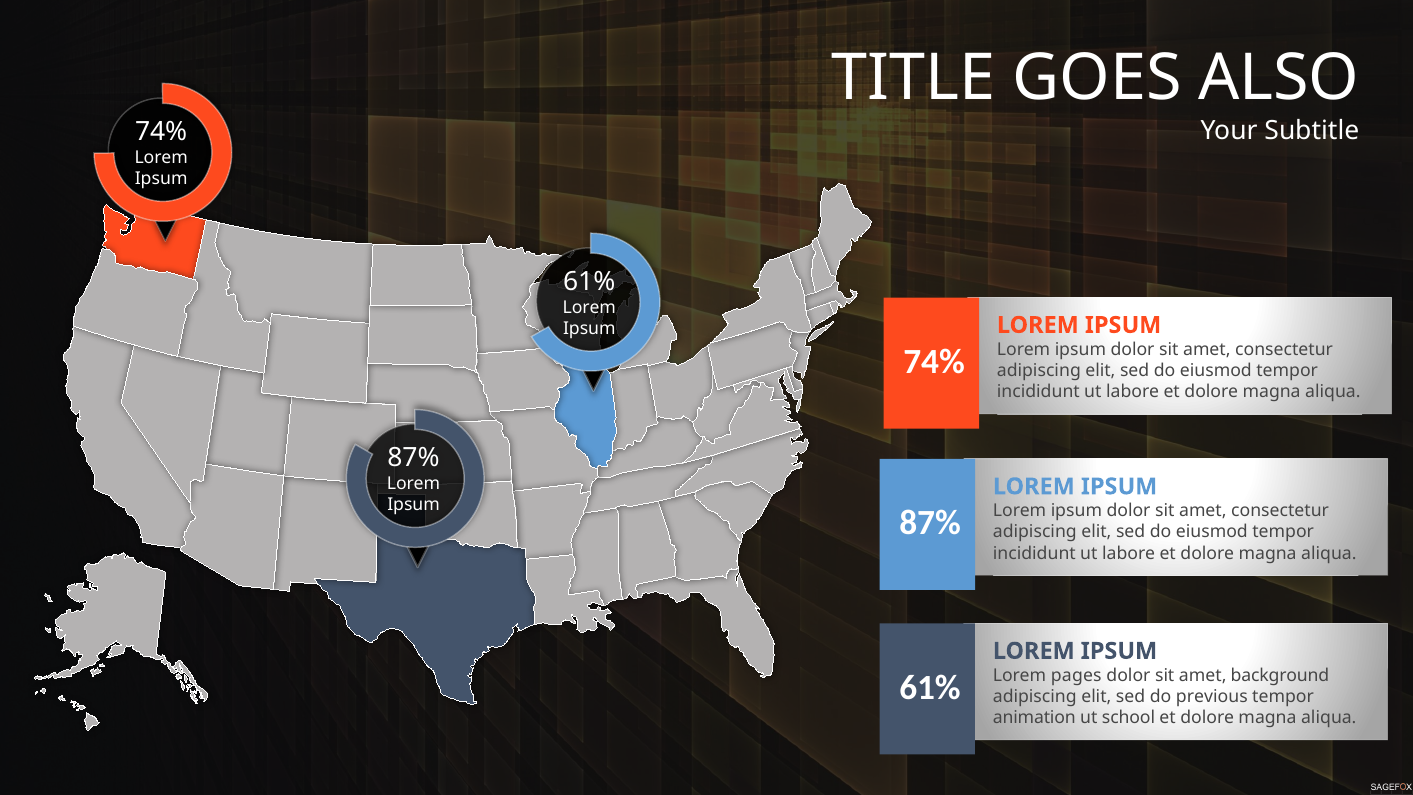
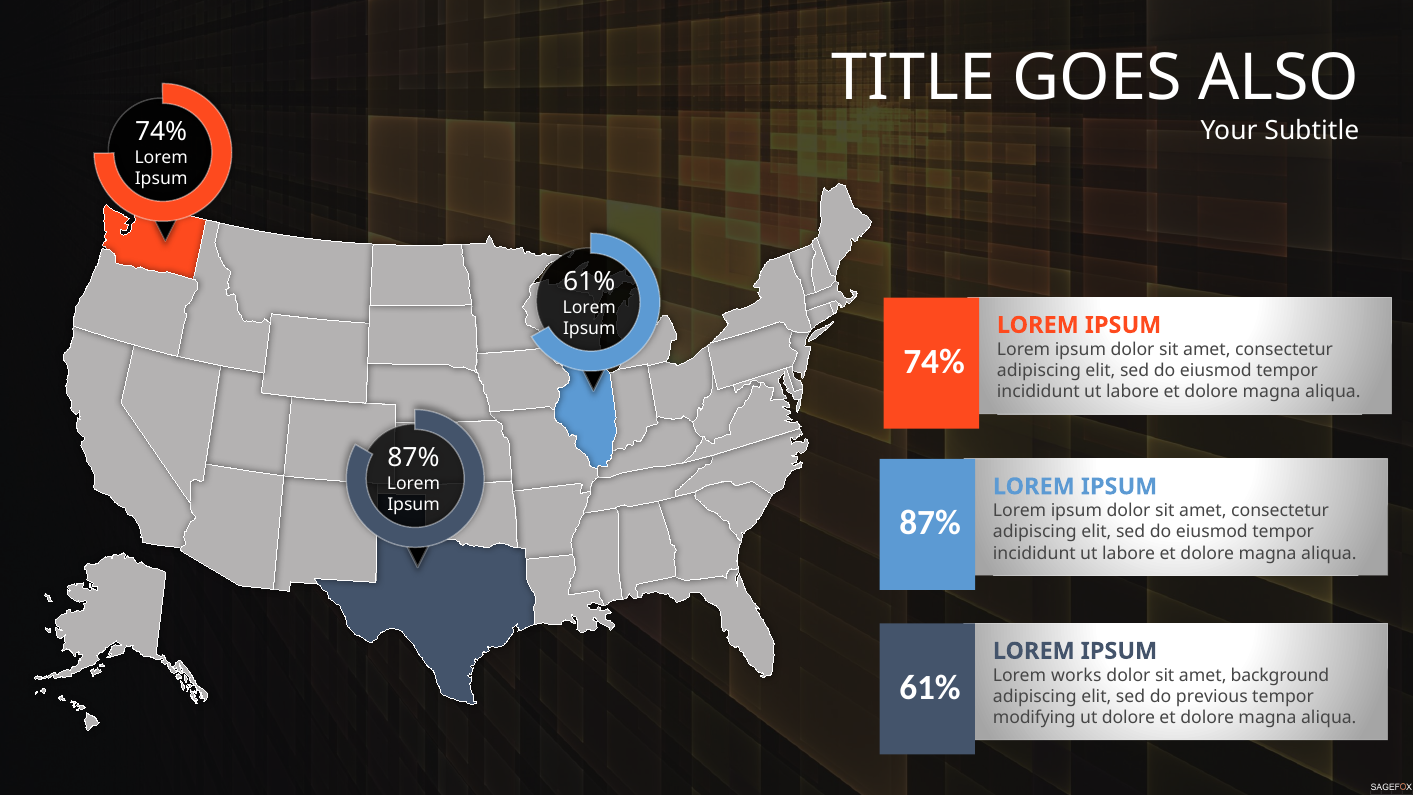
pages: pages -> works (1076, 675)
animation: animation -> modifying (1034, 718)
ut school: school -> dolore (1129, 718)
